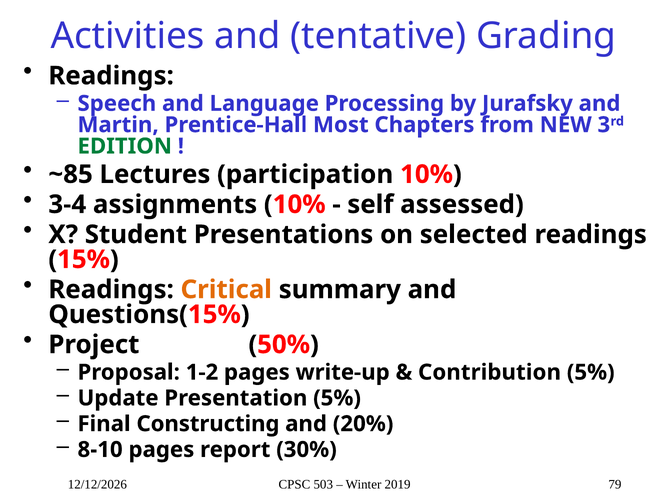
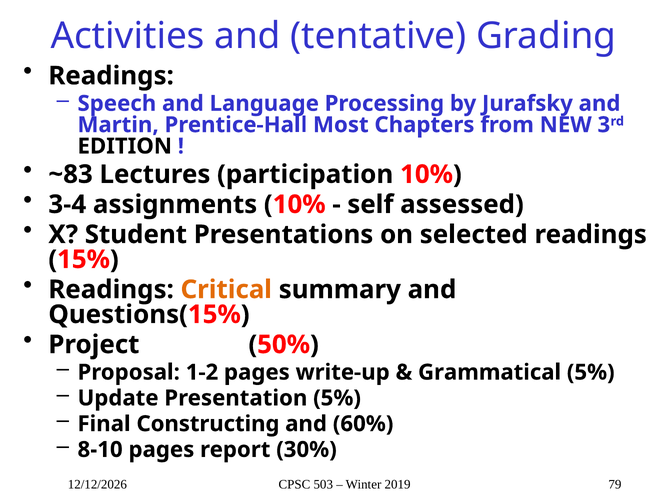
EDITION colour: green -> black (125, 146)
~85: ~85 -> ~83 (71, 174)
Contribution: Contribution -> Grammatical (490, 372)
20%: 20% -> 60% (363, 424)
